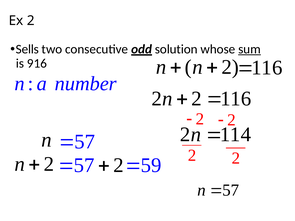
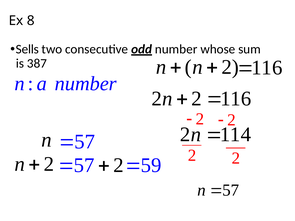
Ex 2: 2 -> 8 (31, 21)
solution: solution -> number (176, 49)
sum underline: present -> none (250, 49)
916: 916 -> 387 (37, 63)
